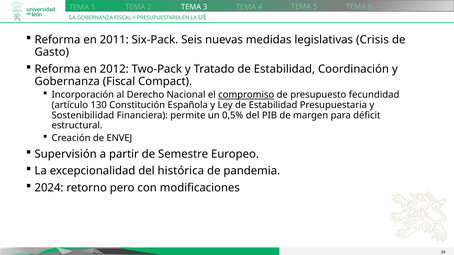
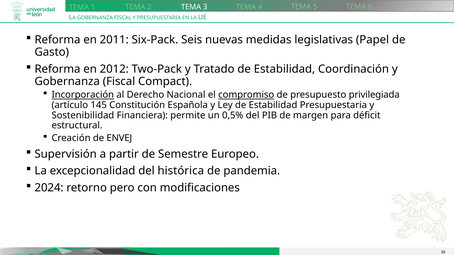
Crisis: Crisis -> Papel (373, 40)
Incorporación underline: none -> present (83, 95)
fecundidad: fecundidad -> privilegiada (374, 95)
130: 130 -> 145 (99, 105)
